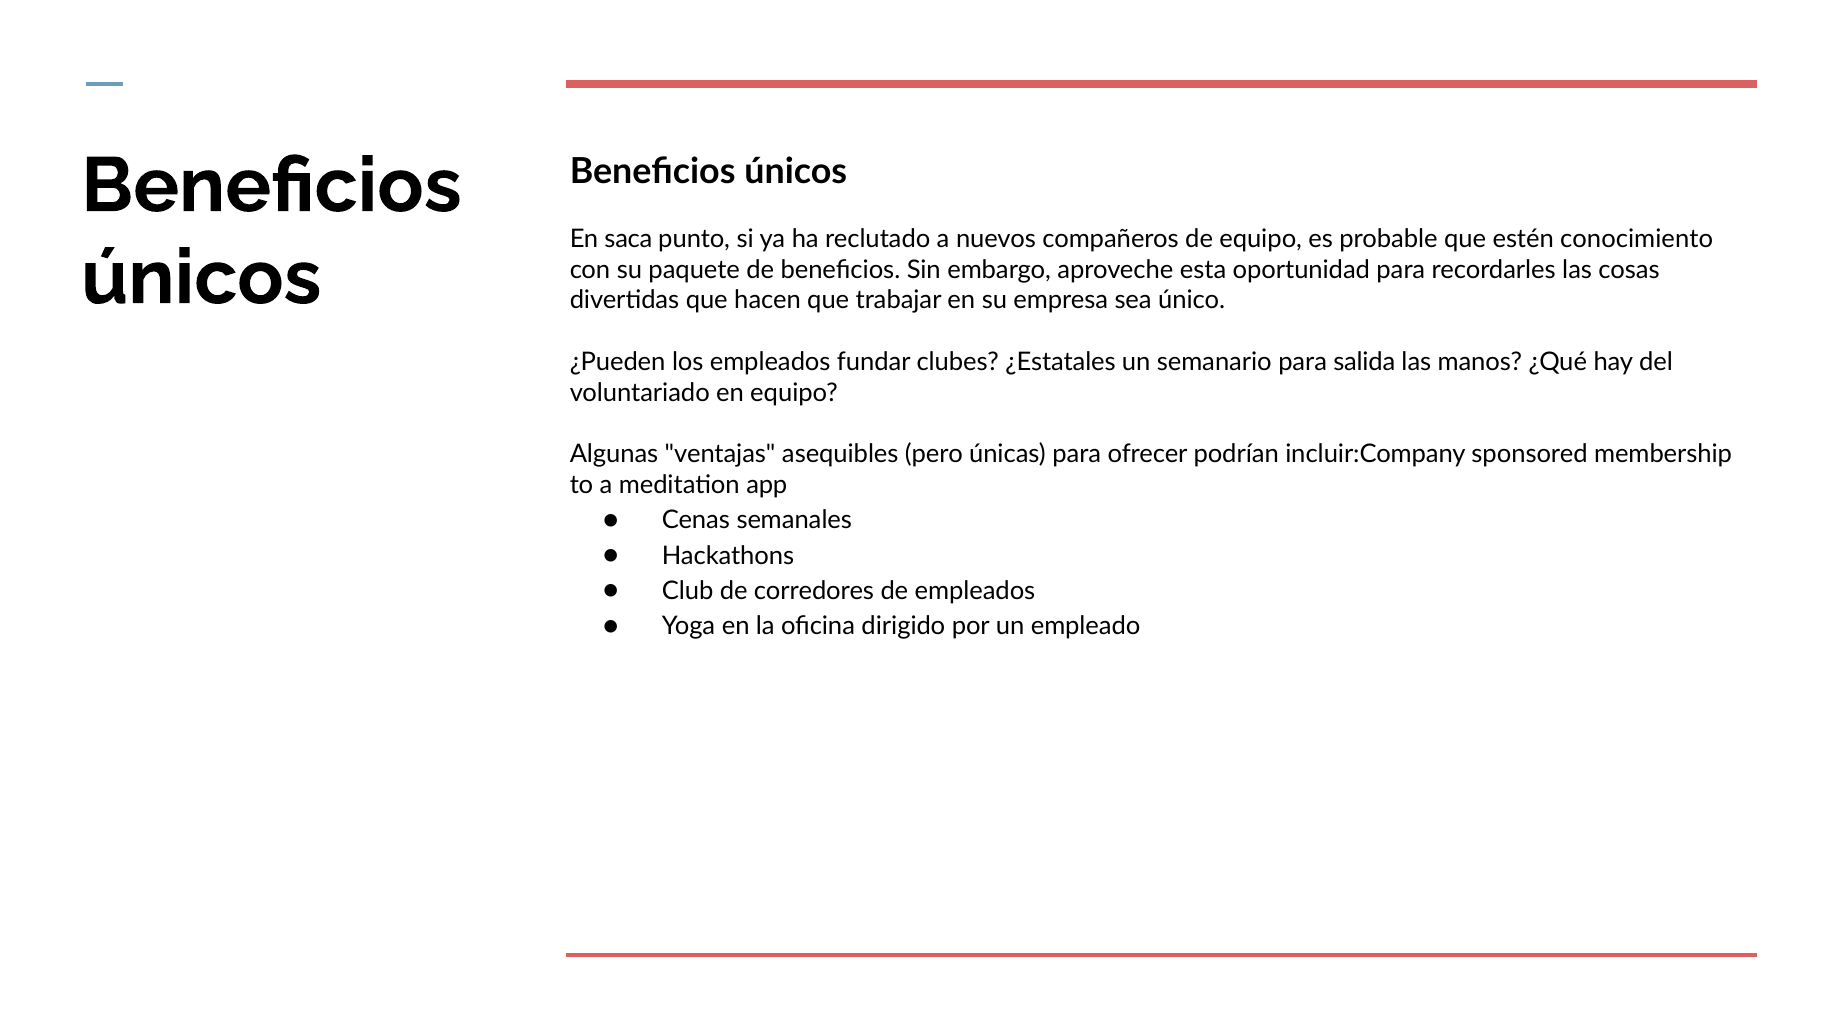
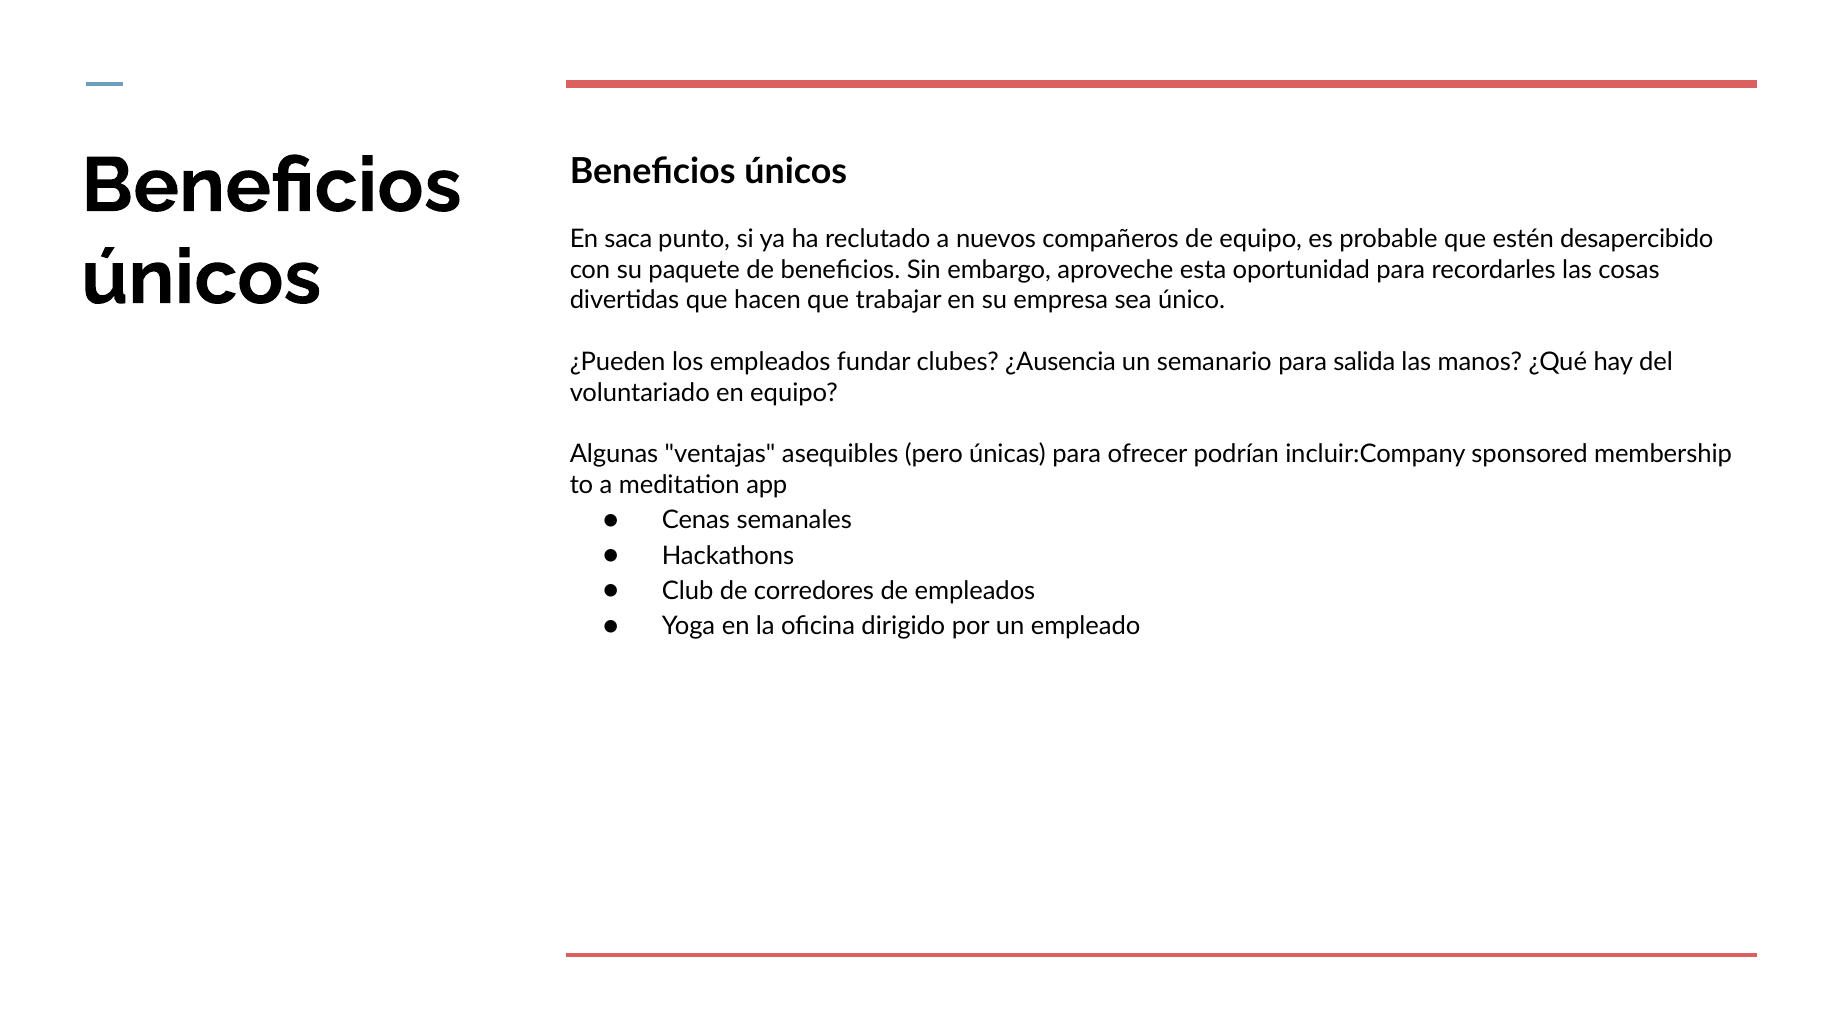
conocimiento: conocimiento -> desapercibido (1637, 239)
¿Estatales: ¿Estatales -> ¿Ausencia (1061, 362)
